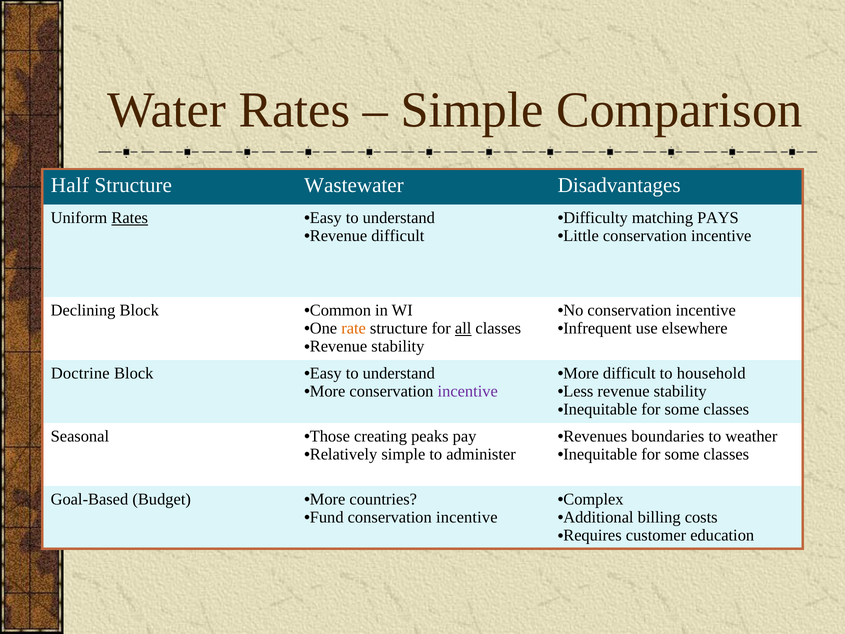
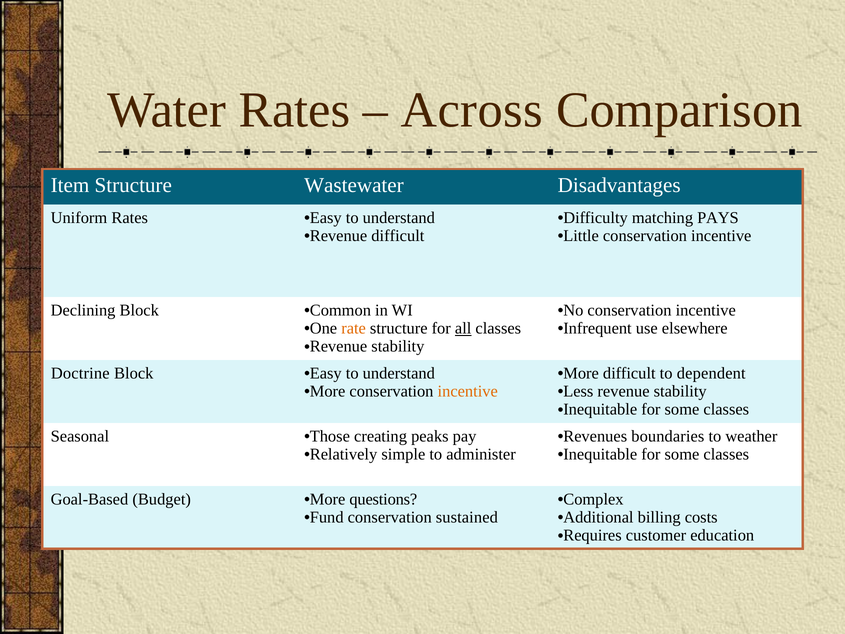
Simple: Simple -> Across (472, 110)
Half: Half -> Item (70, 185)
Rates underline: present -> none (130, 218)
household: household -> dependent (711, 373)
incentive colour: purple -> orange (468, 391)
countries: countries -> questions (383, 499)
Fund conservation incentive: incentive -> sustained (467, 517)
